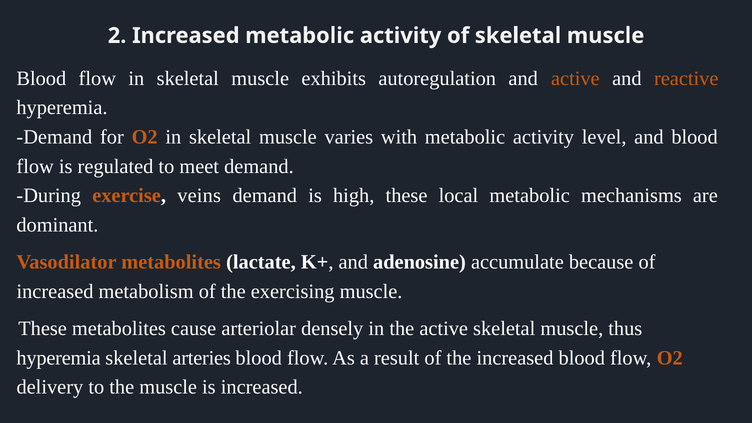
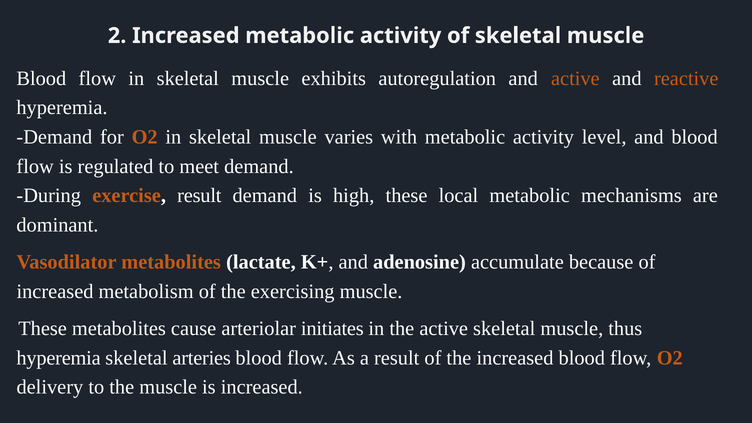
exercise veins: veins -> result (199, 196)
densely: densely -> initiates (332, 329)
